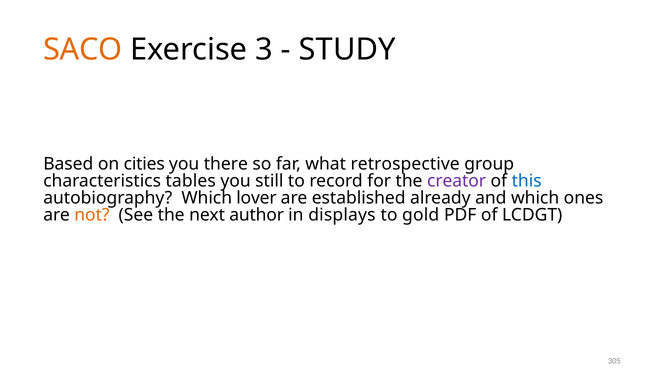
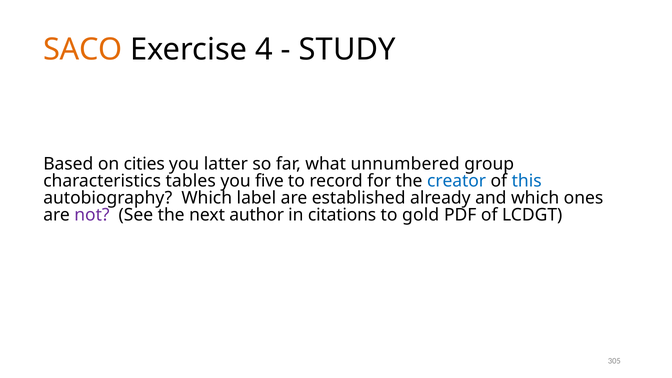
3: 3 -> 4 (264, 50)
there: there -> latter (226, 164)
retrospective: retrospective -> unnumbered (405, 164)
still: still -> five (269, 181)
creator colour: purple -> blue (457, 181)
lover: lover -> label (256, 198)
not colour: orange -> purple (92, 215)
displays: displays -> citations (342, 215)
